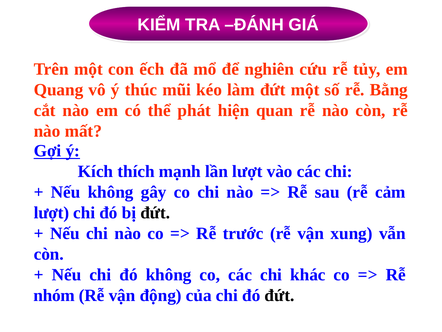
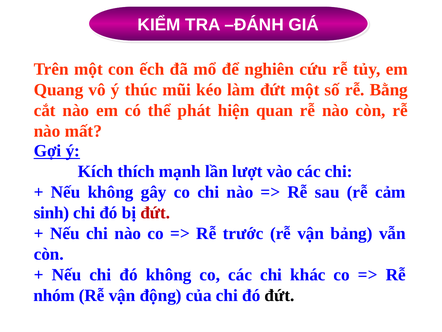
lượt: lượt -> sinh (51, 213)
đứt colour: black -> red (155, 213)
xung: xung -> bảng (352, 233)
